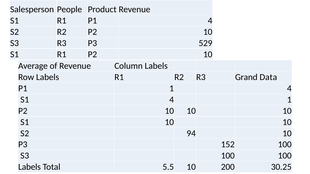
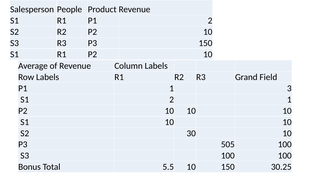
P1 4: 4 -> 2 (210, 21)
P3 529: 529 -> 150 (206, 43)
Data: Data -> Field (268, 77)
1 4: 4 -> 3 (289, 89)
S1 4: 4 -> 2 (172, 100)
94: 94 -> 30 (191, 134)
152: 152 -> 505 (228, 145)
Labels: Labels -> Bonus (29, 167)
10 200: 200 -> 150 (228, 167)
